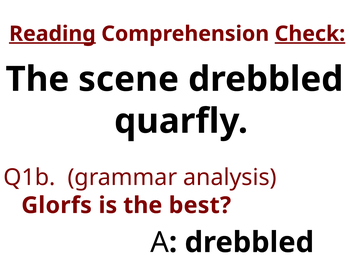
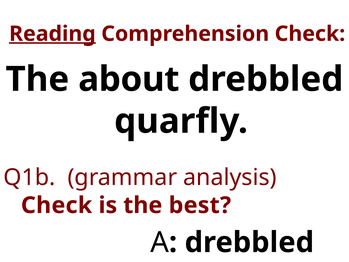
Check underline: present -> none (310, 34)
scene: scene -> about (129, 79)
Glorfs: Glorfs -> Check (57, 205)
